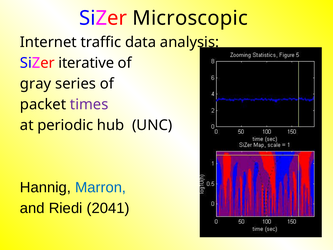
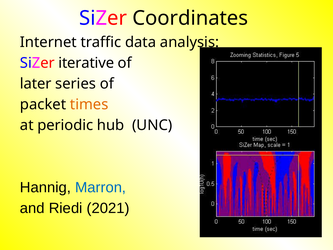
Microscopic: Microscopic -> Coordinates (190, 18)
gray: gray -> later (36, 84)
times colour: purple -> orange (89, 104)
2041: 2041 -> 2021 (108, 208)
